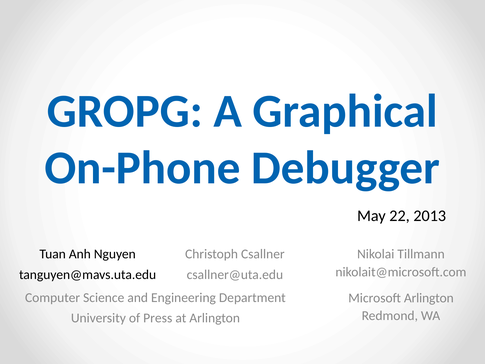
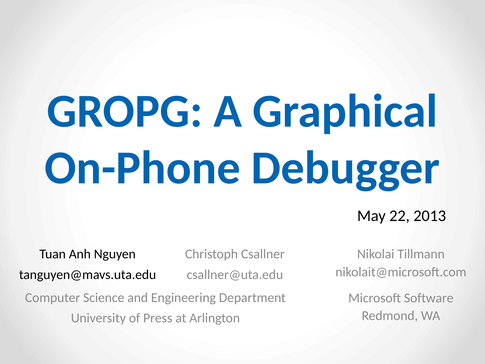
Microsoft Arlington: Arlington -> Software (429, 298)
